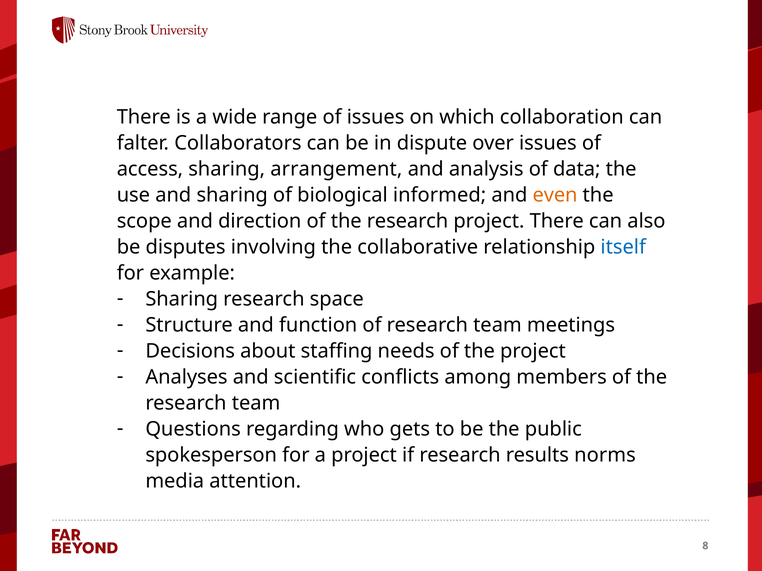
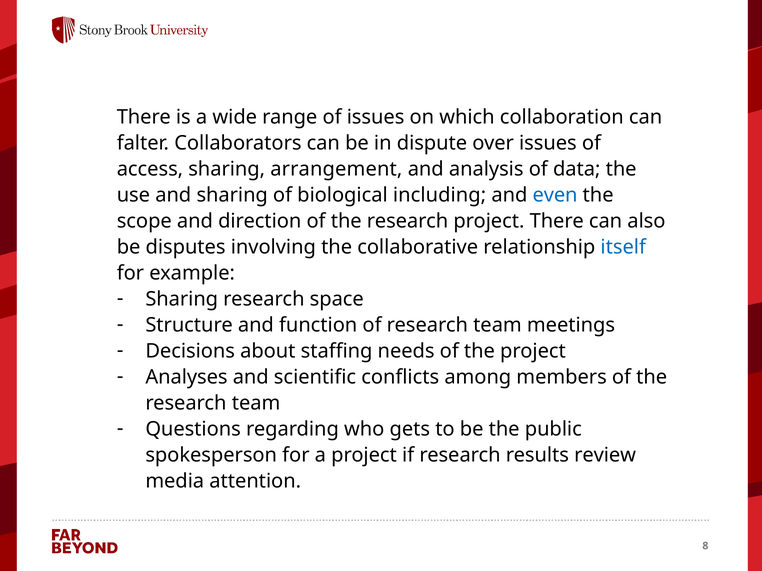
informed: informed -> including (440, 195)
even colour: orange -> blue (555, 195)
norms: norms -> review (605, 456)
